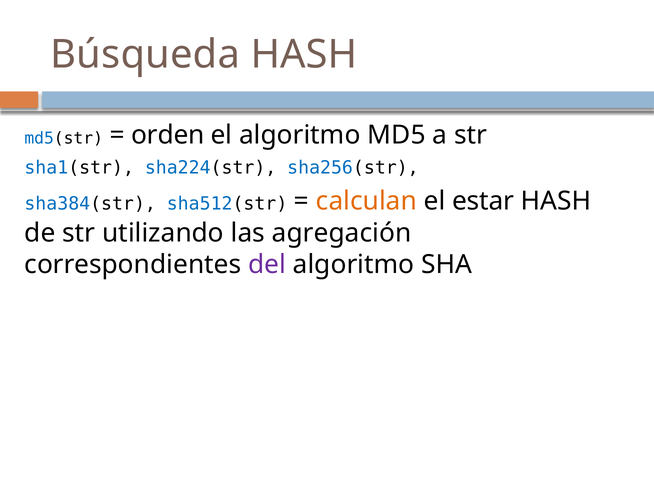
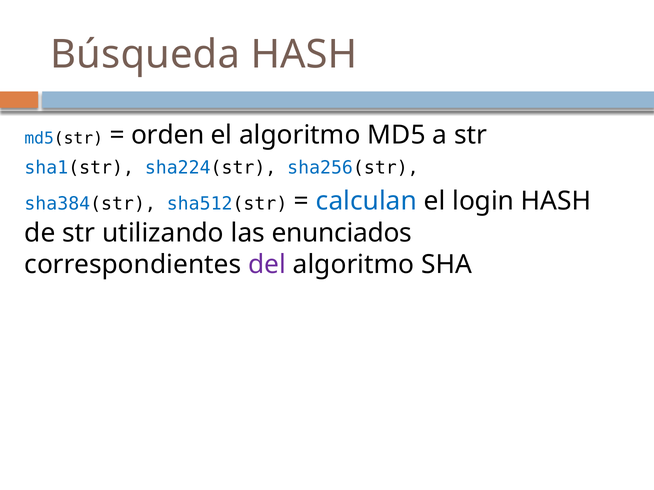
calculan colour: orange -> blue (366, 201)
estar: estar -> login (483, 201)
agregación: agregación -> enunciados (342, 233)
